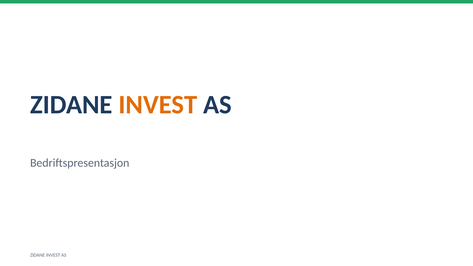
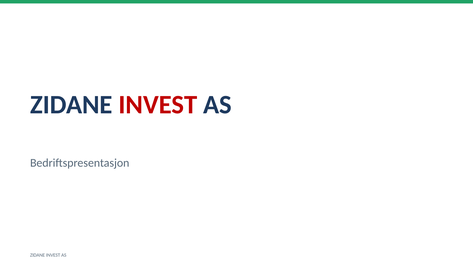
INVEST colour: orange -> red (158, 105)
